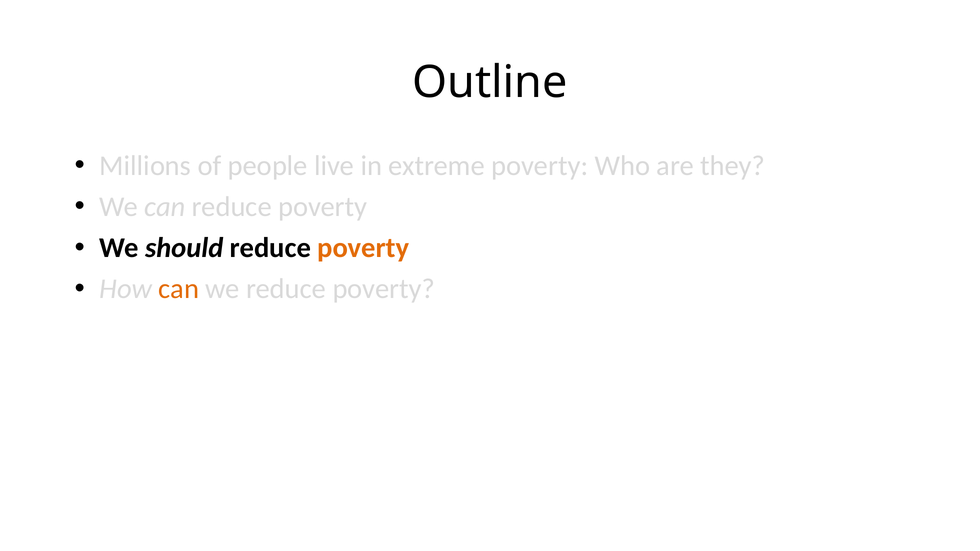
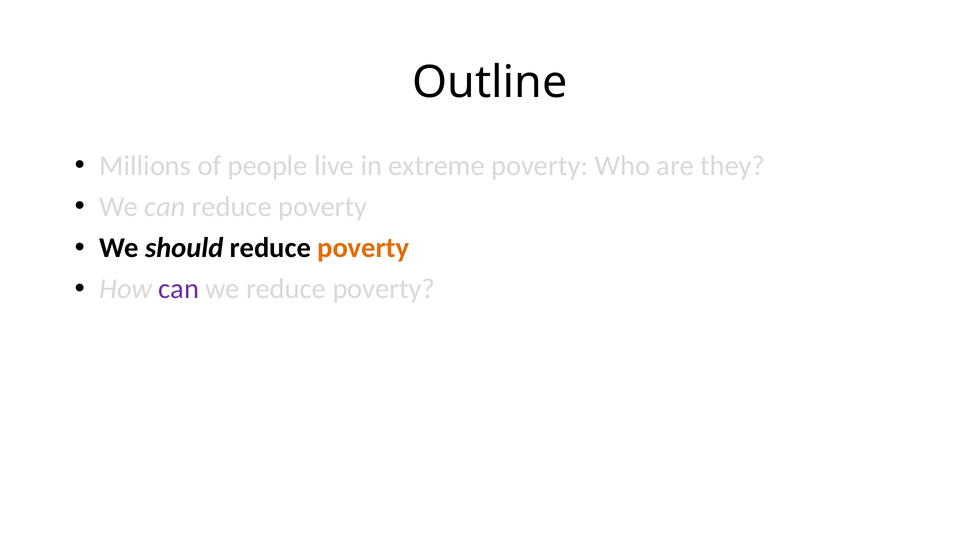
can colour: orange -> purple (179, 289)
